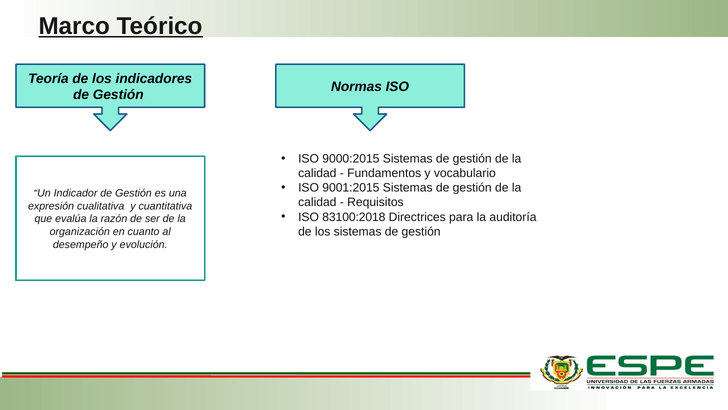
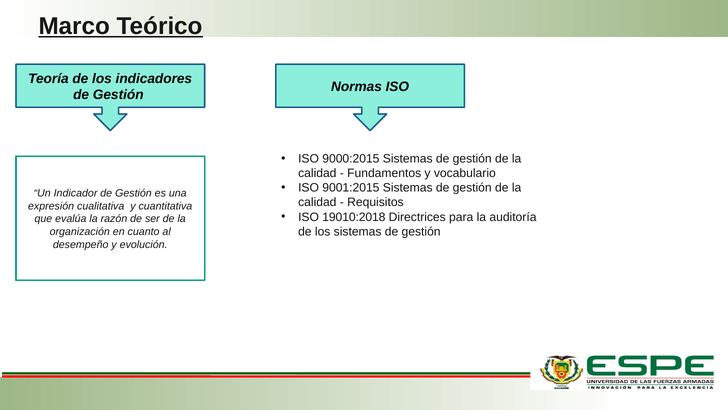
83100:2018: 83100:2018 -> 19010:2018 (354, 217)
